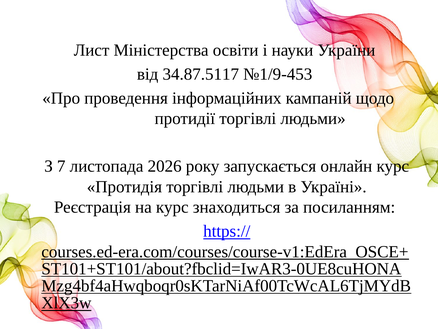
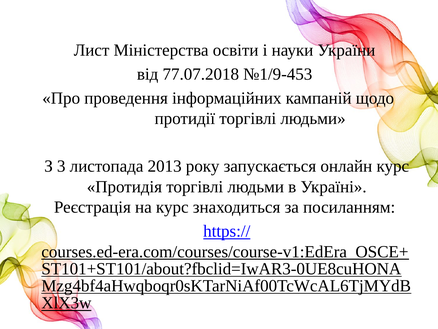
34.87.5117: 34.87.5117 -> 77.07.2018 (201, 74)
7: 7 -> 3 (61, 166)
2026: 2026 -> 2013 (165, 166)
